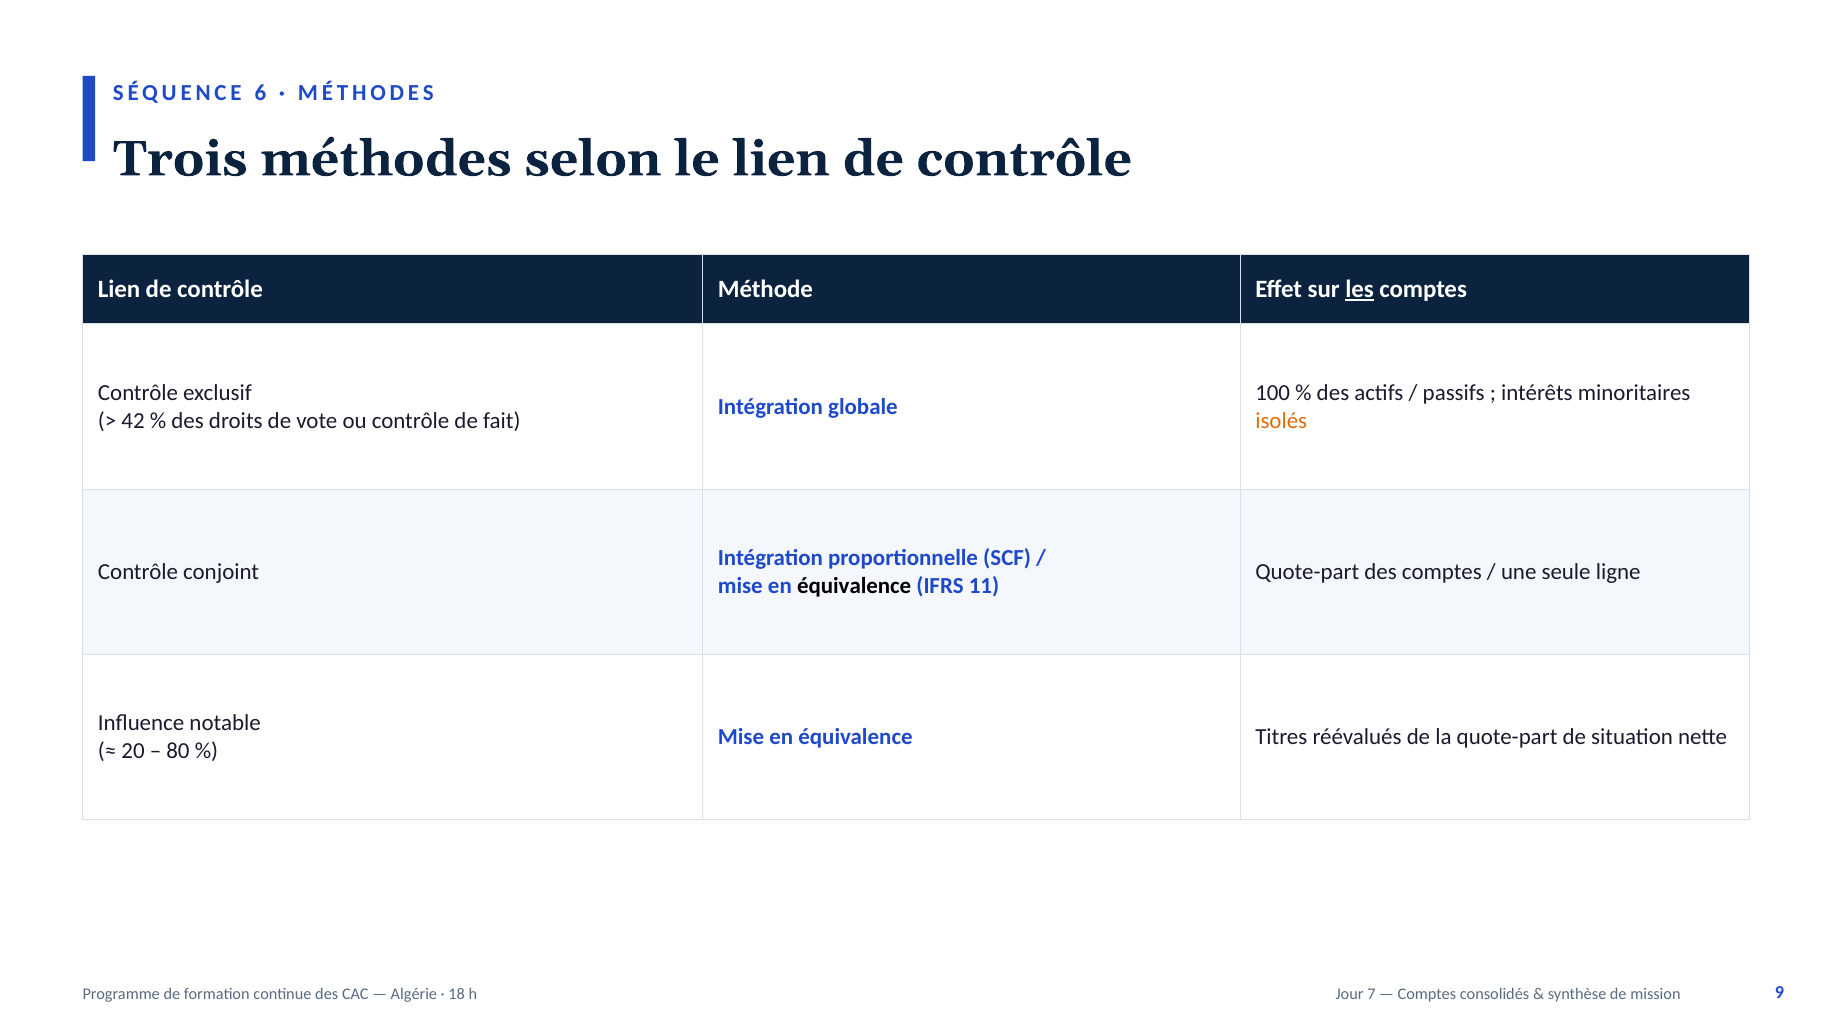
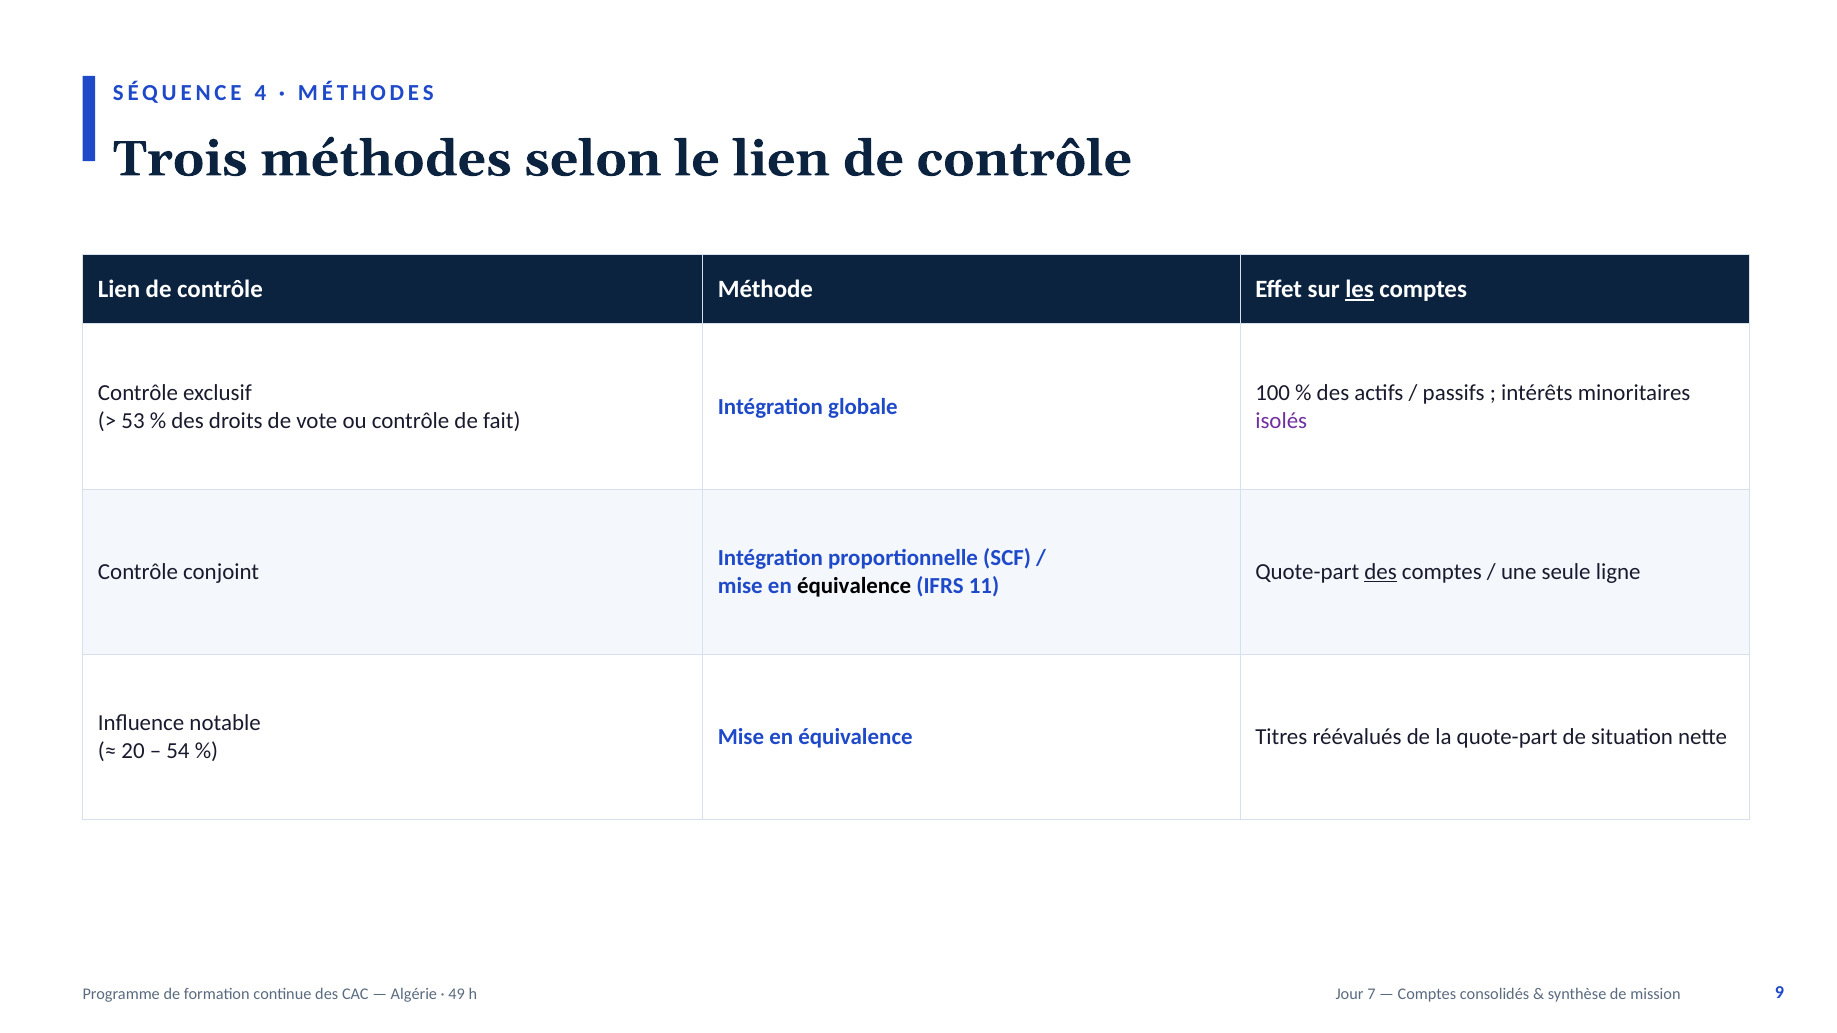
6: 6 -> 4 (260, 93)
42: 42 -> 53 (133, 421)
isolés colour: orange -> purple (1281, 421)
des underline: none -> present (1381, 572)
80: 80 -> 54 (178, 751)
18: 18 -> 49 (457, 994)
